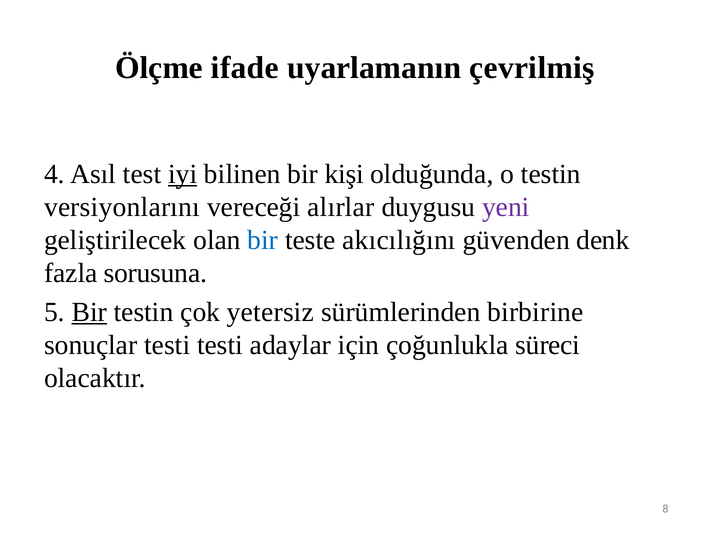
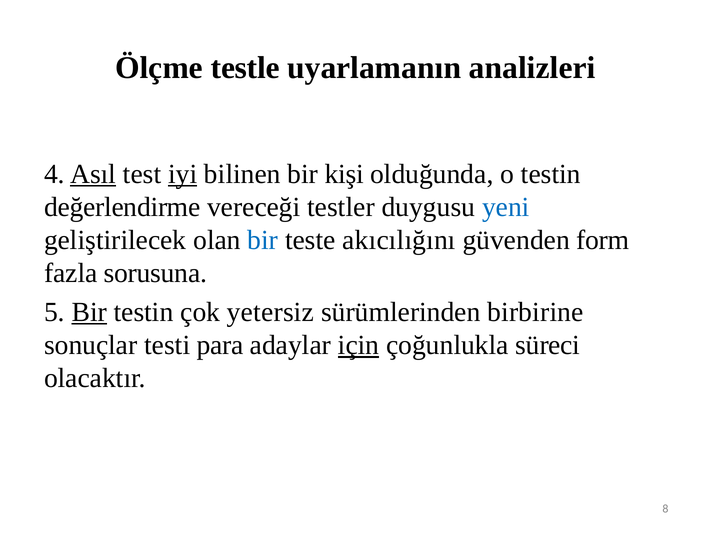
ifade: ifade -> testle (245, 68)
çevrilmiş: çevrilmiş -> analizleri (532, 68)
Asıl underline: none -> present (93, 174)
versiyonlarını: versiyonlarını -> değerlendirme (122, 207)
alırlar: alırlar -> testler (341, 207)
yeni colour: purple -> blue (506, 207)
denk: denk -> form (603, 240)
testi testi: testi -> para (220, 345)
için underline: none -> present (359, 345)
